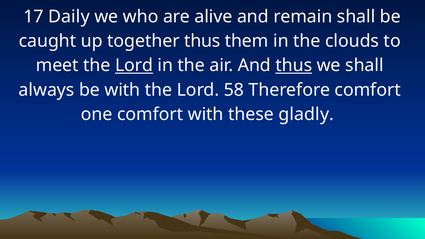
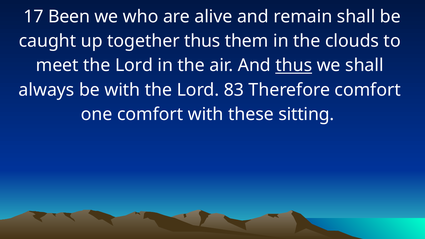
Daily: Daily -> Been (69, 17)
Lord underline: present -> none (134, 65)
58: 58 -> 83 (234, 90)
gladly: gladly -> sitting (306, 114)
